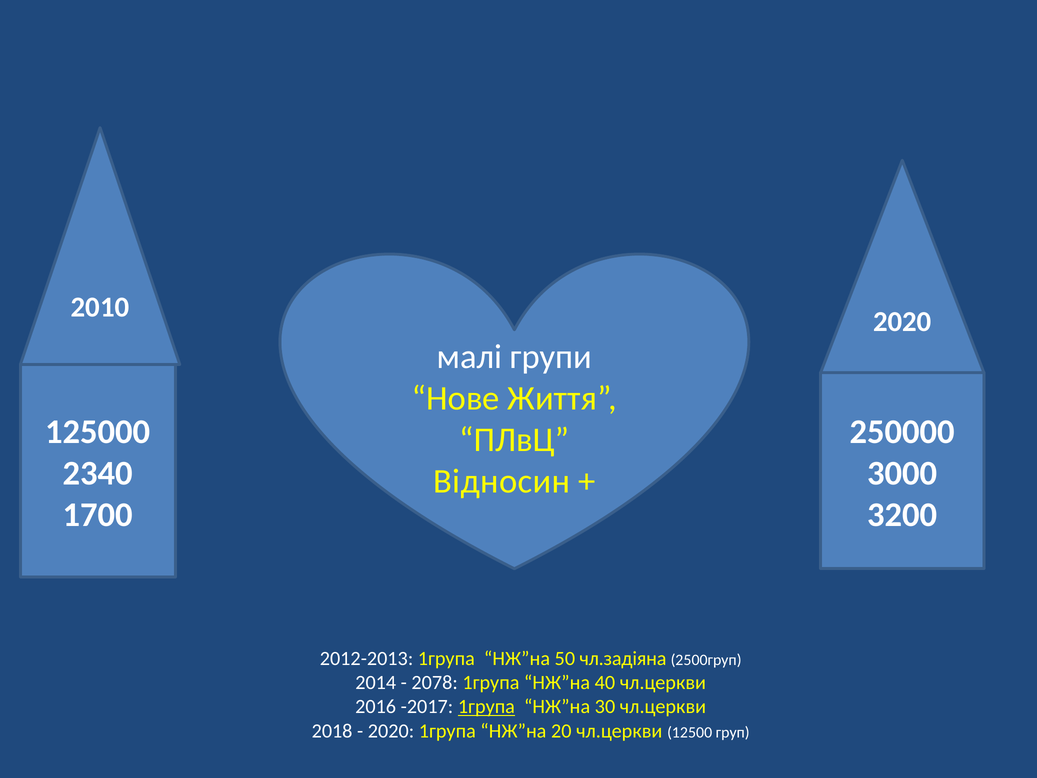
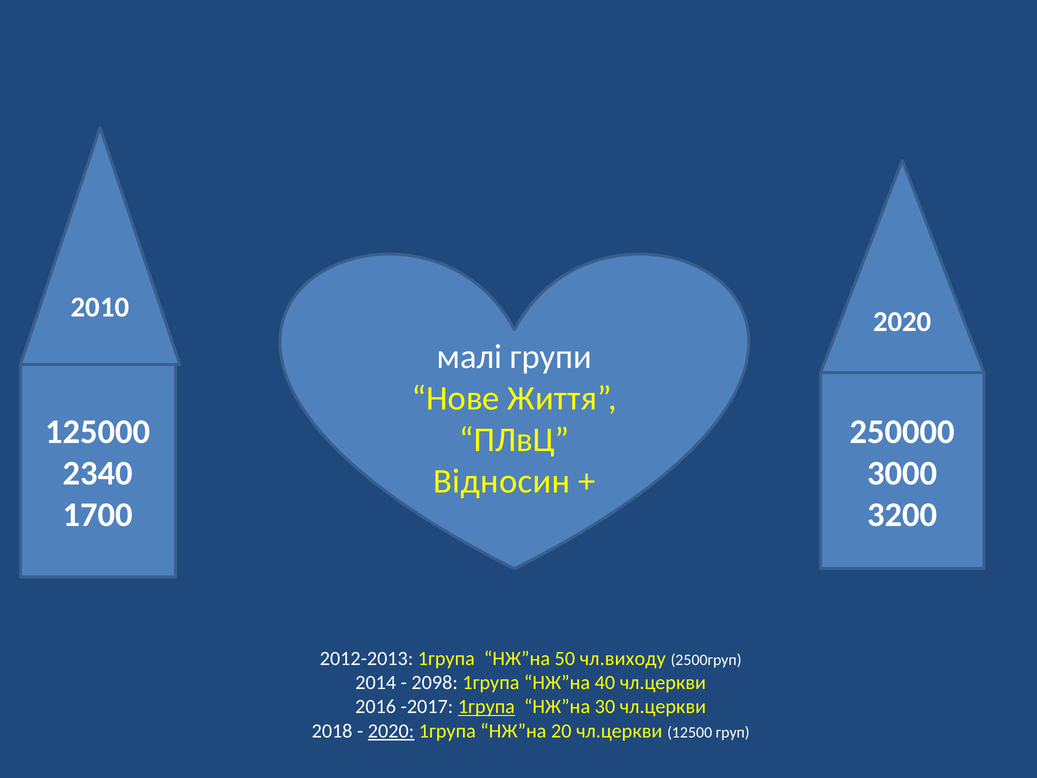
чл.задіяна: чл.задіяна -> чл.виходу (623, 658)
2078: 2078 -> 2098 (435, 682)
2020 underline: none -> present (391, 731)
